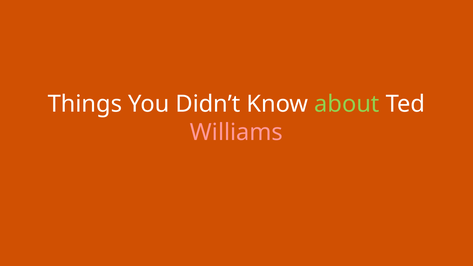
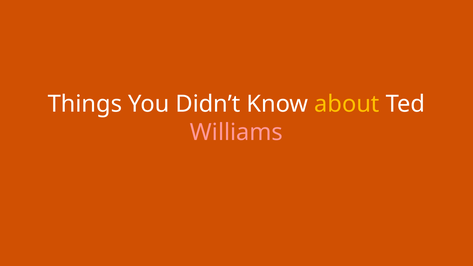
about colour: light green -> yellow (347, 104)
